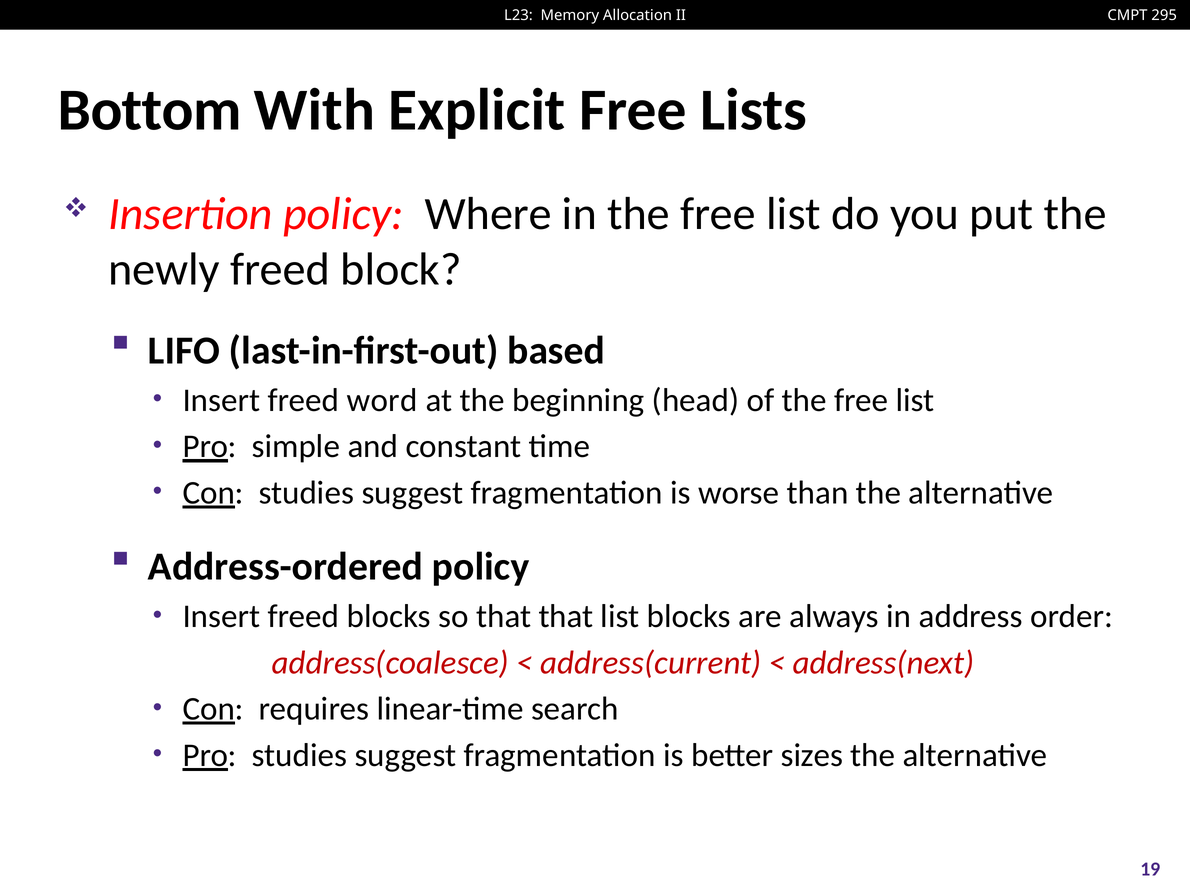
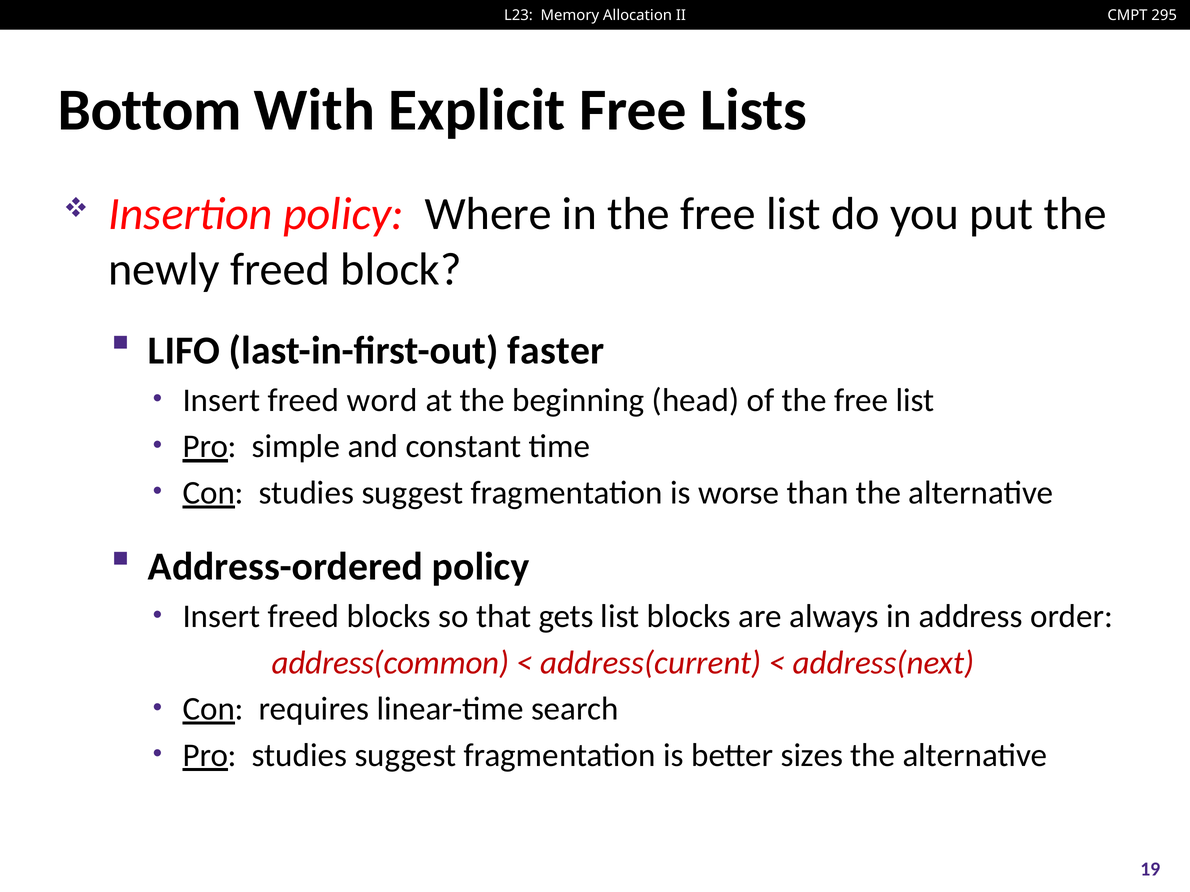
based: based -> faster (556, 351)
that that: that -> gets (566, 617)
address(coalesce: address(coalesce -> address(common (390, 663)
